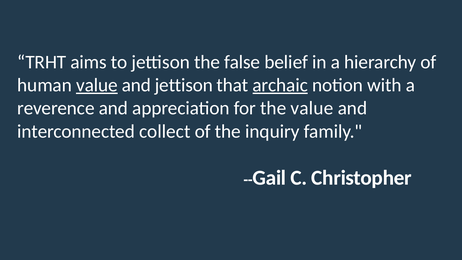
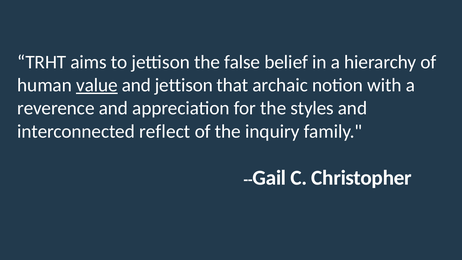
archaic underline: present -> none (280, 85)
the value: value -> styles (312, 108)
collect: collect -> reflect (165, 131)
